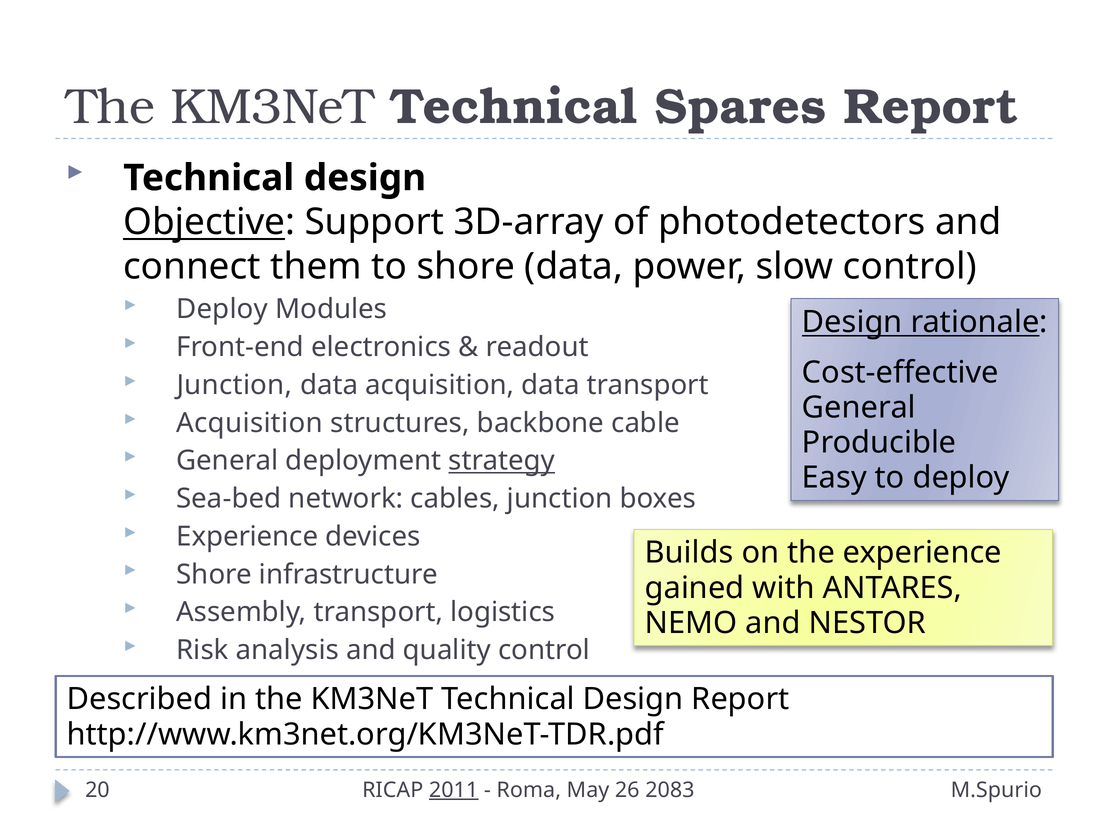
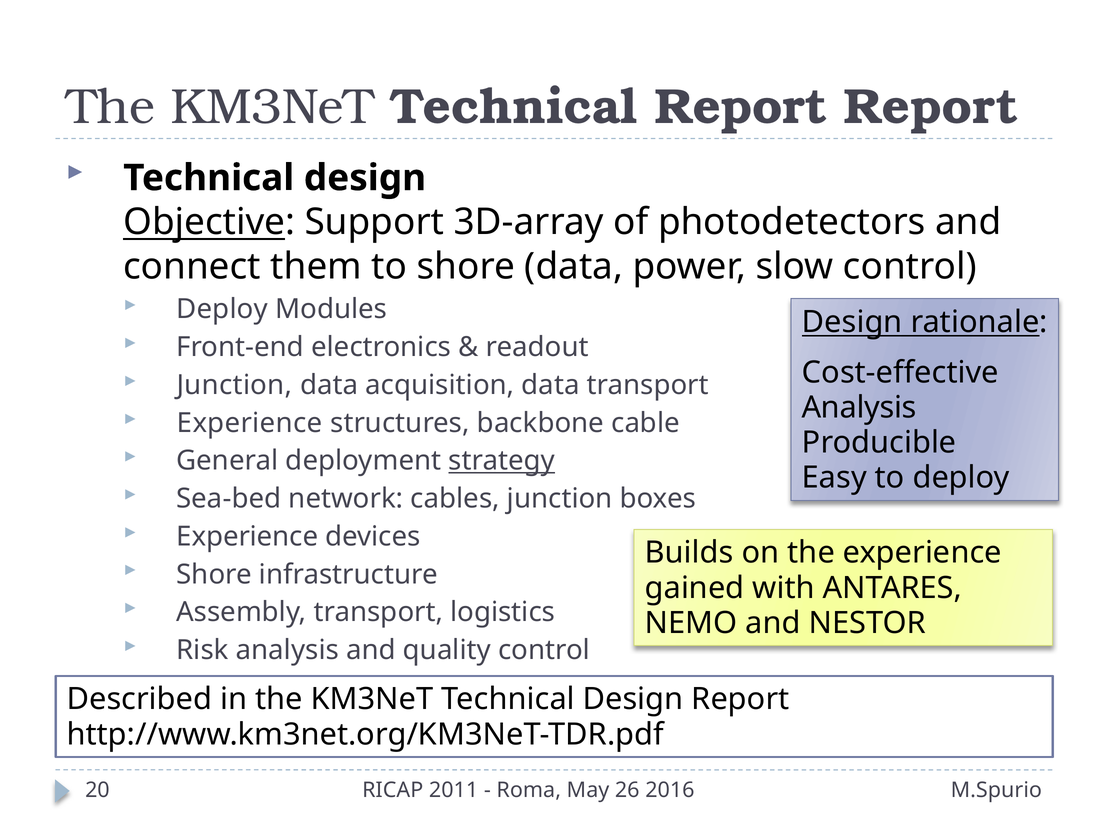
Technical Spares: Spares -> Report (741, 107)
General: General -> Analysis (859, 408)
Acquisition: Acquisition -> Experience (250, 423)
2011 underline: present -> none (454, 790)
2083: 2083 -> 2016 (670, 790)
